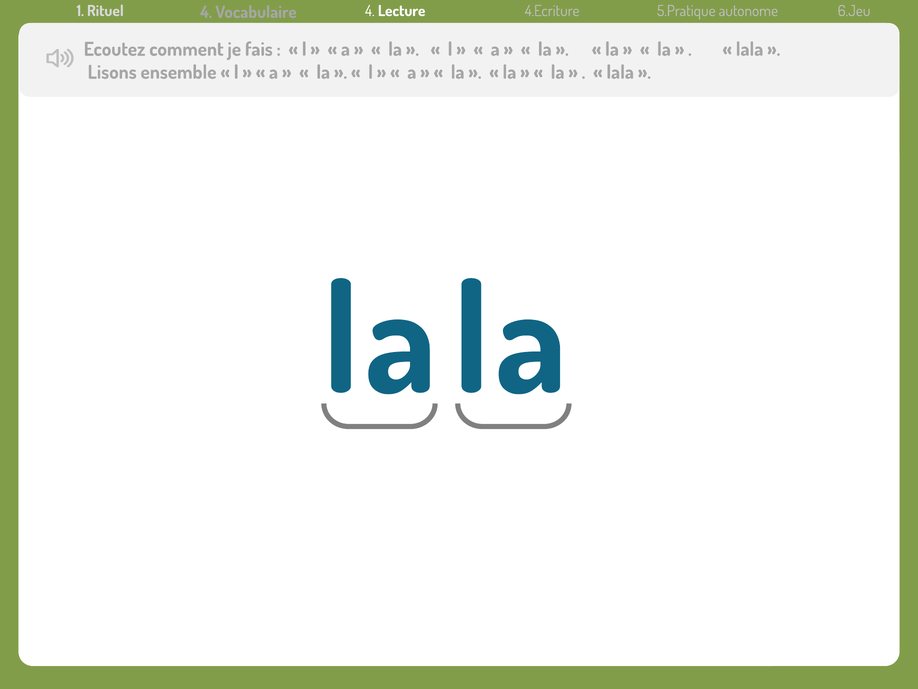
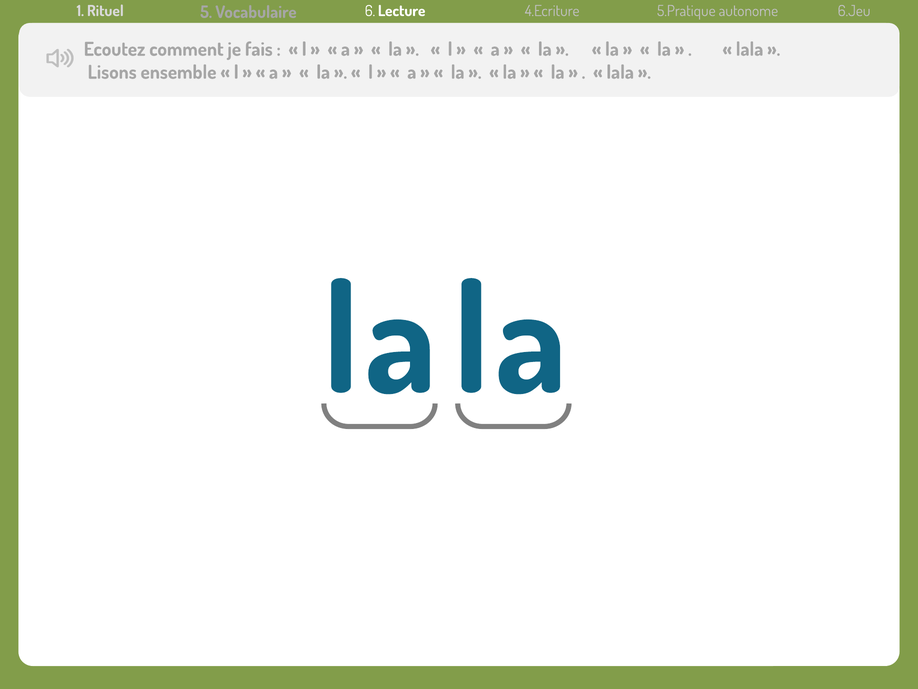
Rituel 4: 4 -> 5 (206, 12)
Vocabulaire 4: 4 -> 6 (370, 11)
